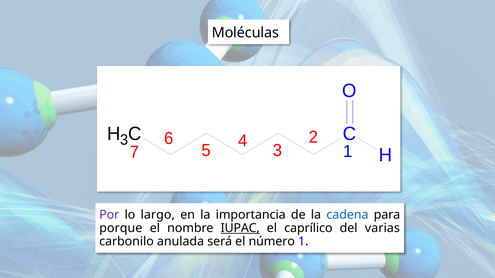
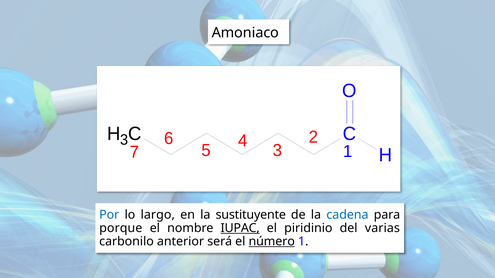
Moléculas: Moléculas -> Amoniaco (245, 33)
Por colour: purple -> blue (109, 215)
importancia: importancia -> sustituyente (251, 215)
caprílico: caprílico -> piridinio (308, 228)
anulada: anulada -> anterior (181, 242)
número underline: none -> present (272, 242)
